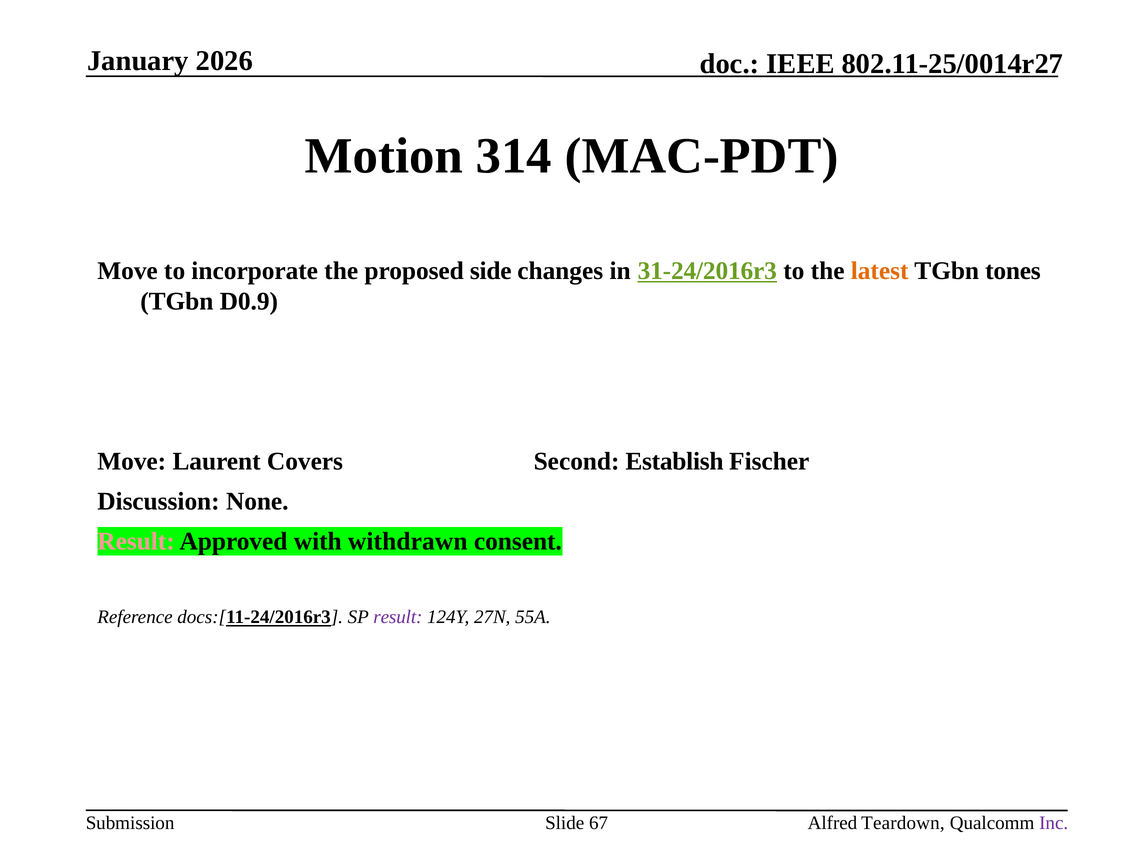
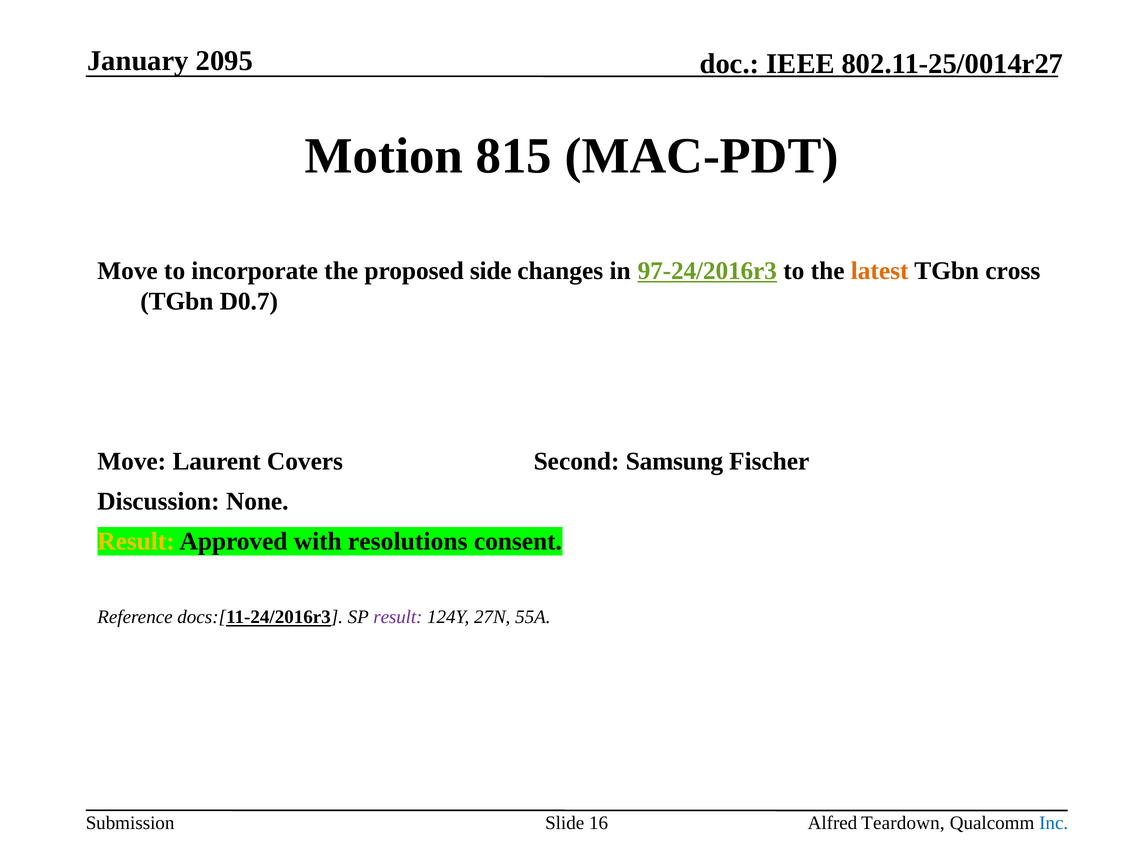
2026: 2026 -> 2095 (224, 61)
314: 314 -> 815 (514, 156)
31-24/2016r3: 31-24/2016r3 -> 97-24/2016r3 (707, 271)
tones: tones -> cross (1013, 271)
D0.9: D0.9 -> D0.7 (249, 301)
Establish: Establish -> Samsung (674, 461)
Result colour: pink -> yellow (136, 541)
withdrawn: withdrawn -> resolutions (408, 541)
67: 67 -> 16 (599, 823)
Inc colour: purple -> blue (1054, 823)
